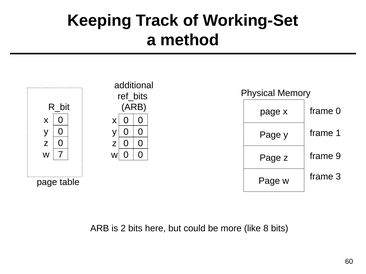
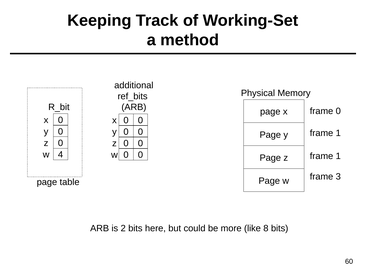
7: 7 -> 4 (61, 155)
9: 9 -> 1 (338, 156)
